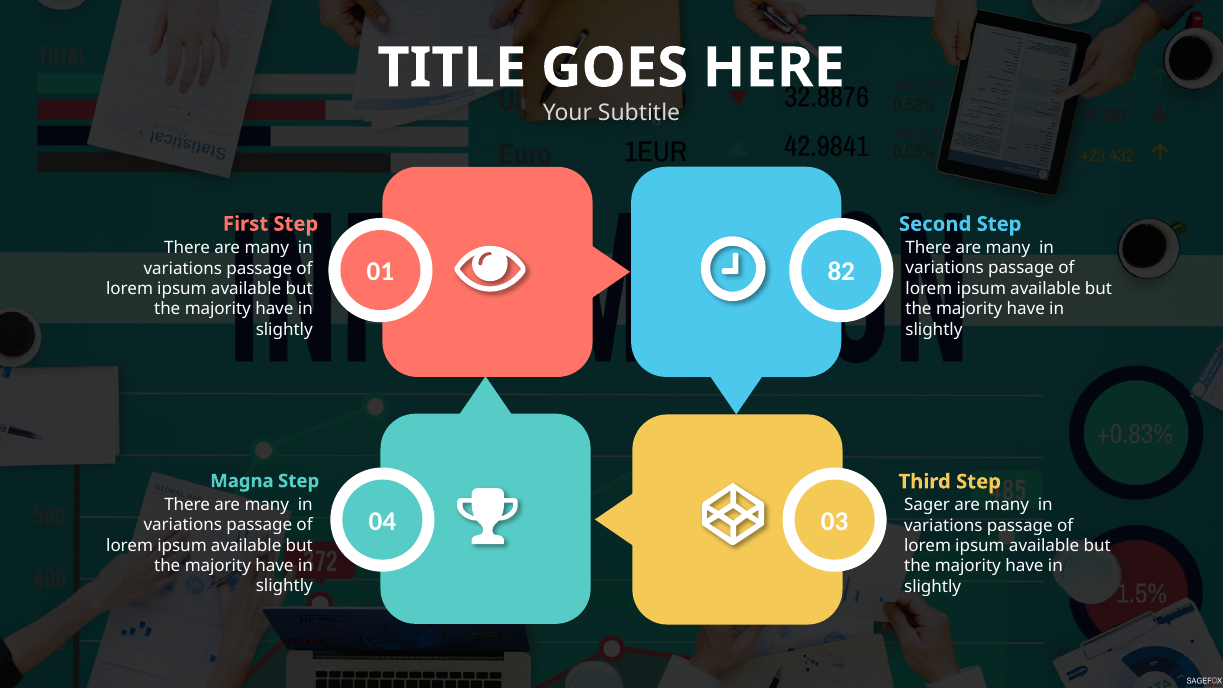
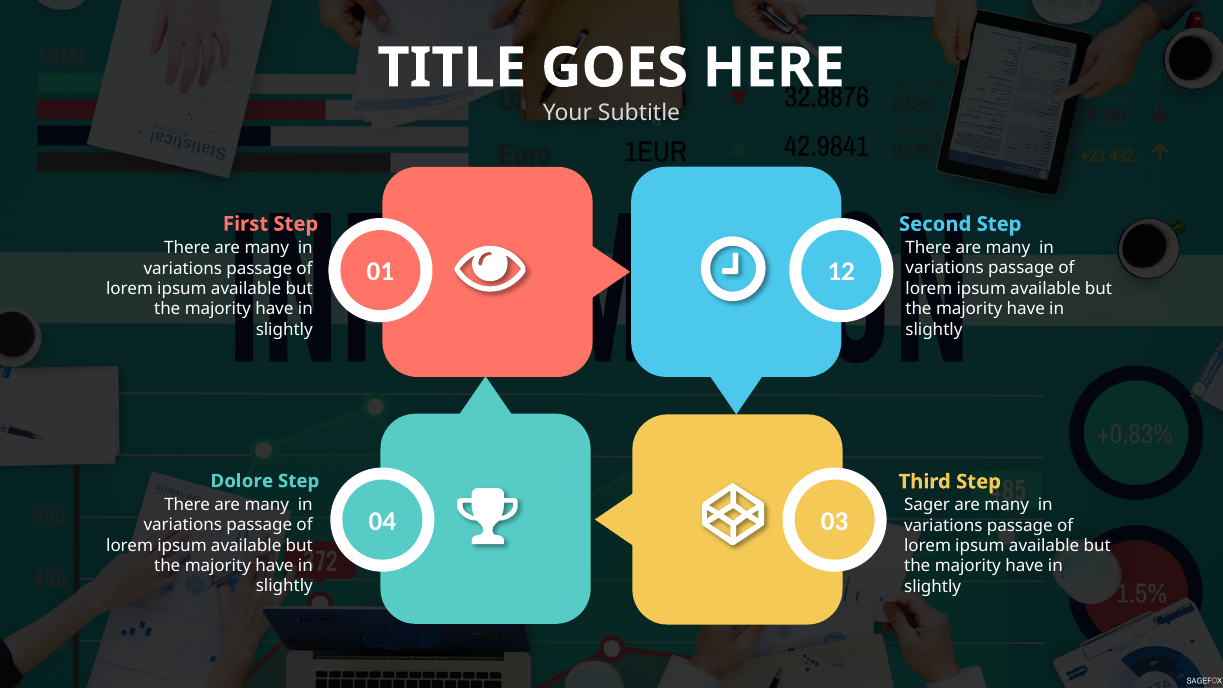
82: 82 -> 12 (841, 272)
Magna: Magna -> Dolore (242, 481)
